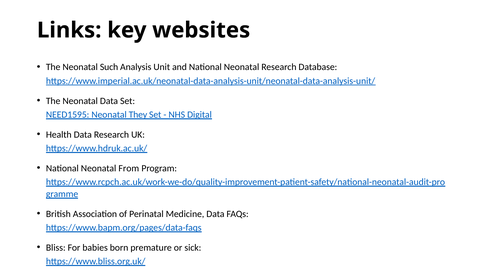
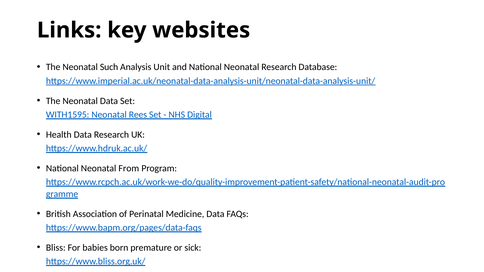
NEED1595: NEED1595 -> WITH1595 (68, 115)
They: They -> Rees (138, 115)
